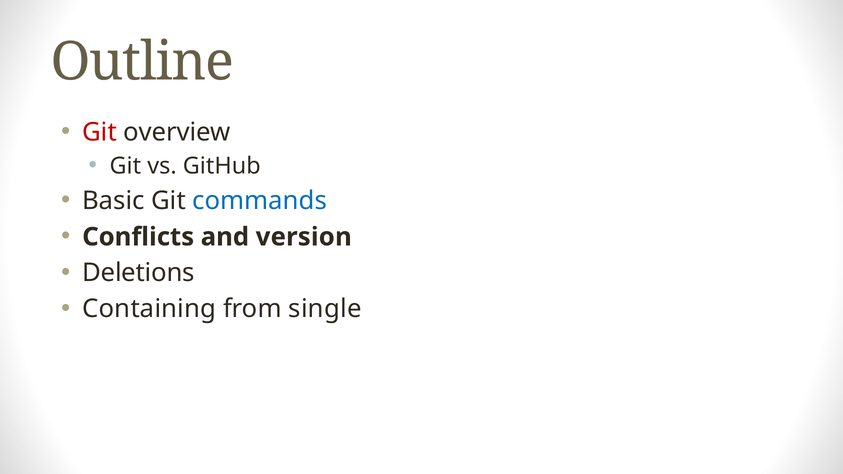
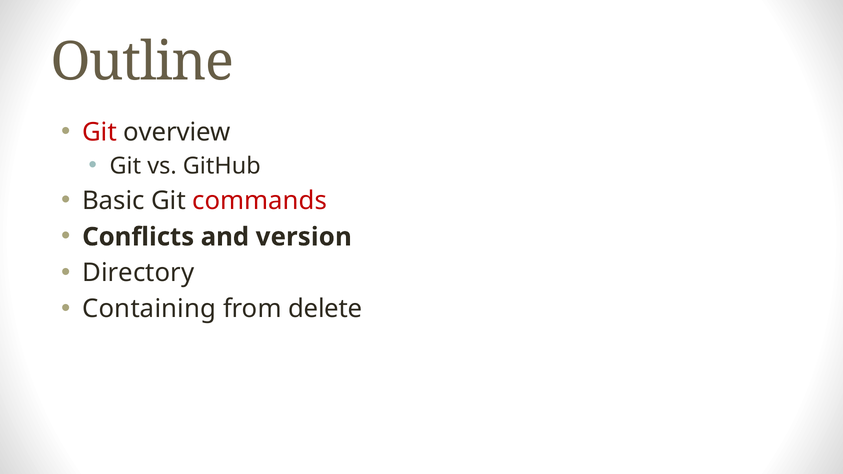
commands colour: blue -> red (260, 201)
Deletions: Deletions -> Directory (138, 273)
single: single -> delete (325, 309)
